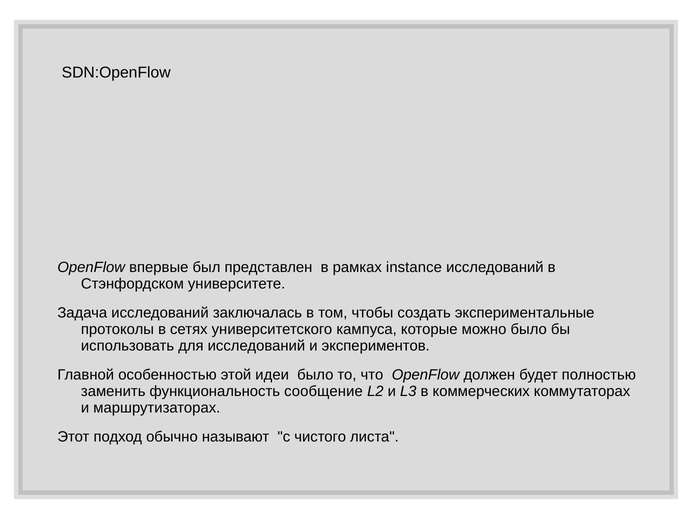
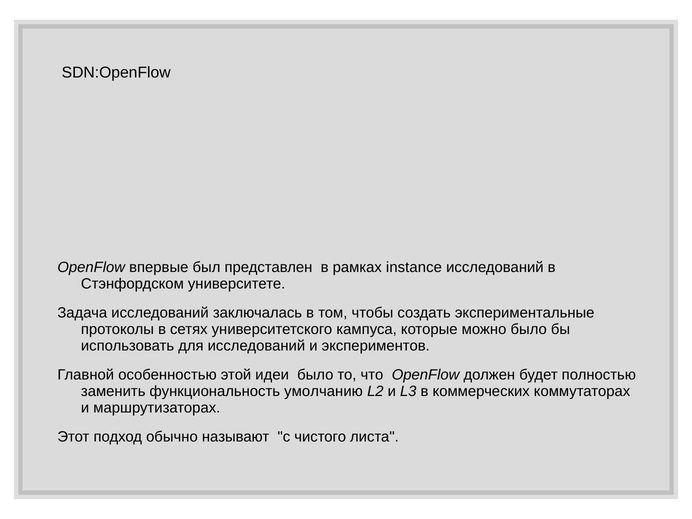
сообщение: сообщение -> умолчанию (324, 391)
